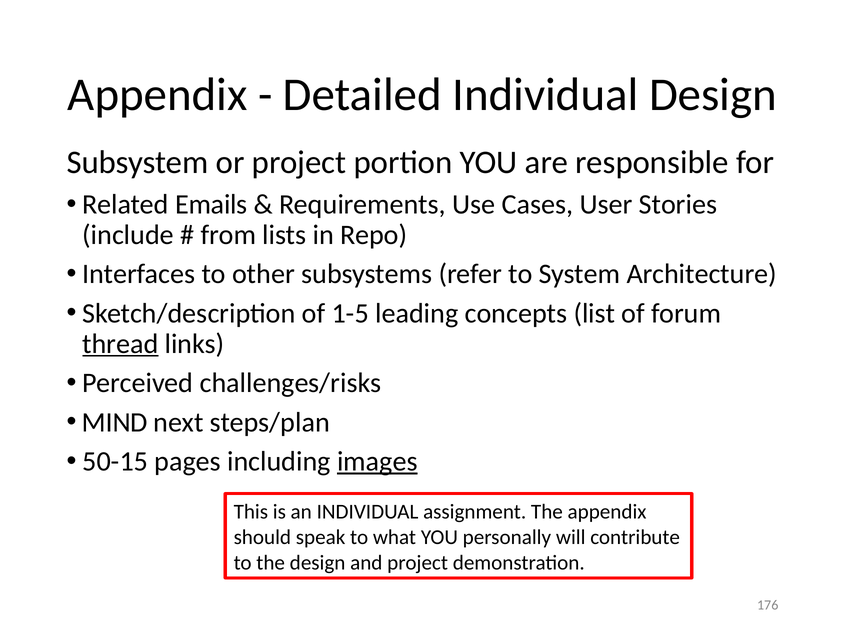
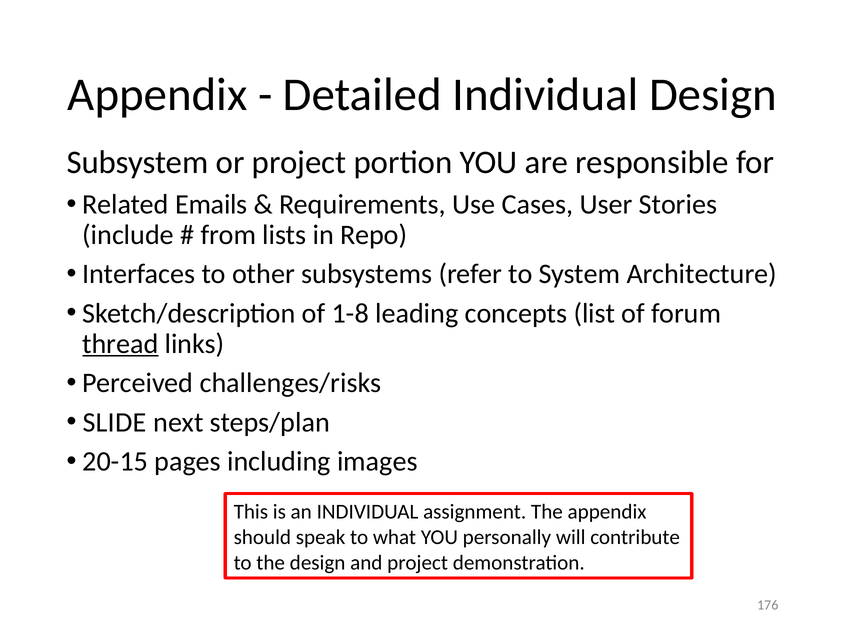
1-5: 1-5 -> 1-8 (350, 313)
MIND: MIND -> SLIDE (115, 422)
50-15: 50-15 -> 20-15 (115, 461)
images underline: present -> none (377, 461)
